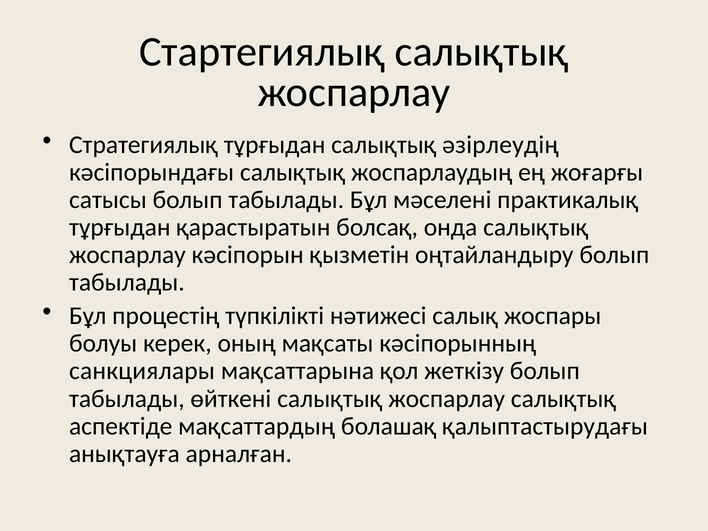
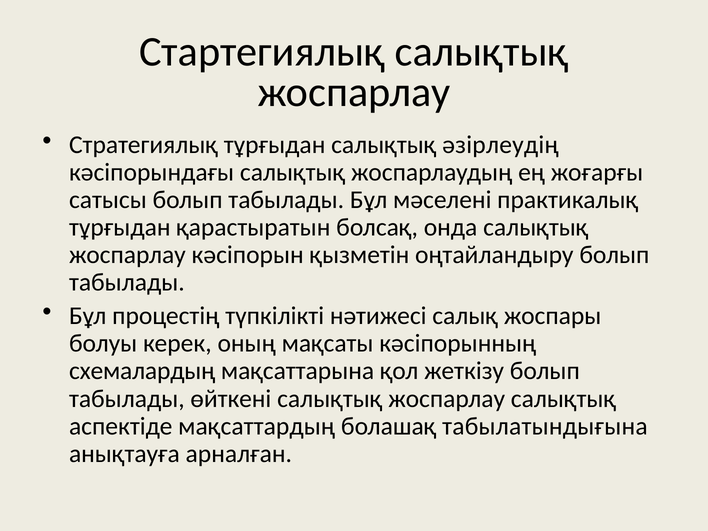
санкциялары: санкциялары -> схемалардың (142, 371)
қалыптастырудағы: қалыптастырудағы -> табылатындығына (545, 426)
